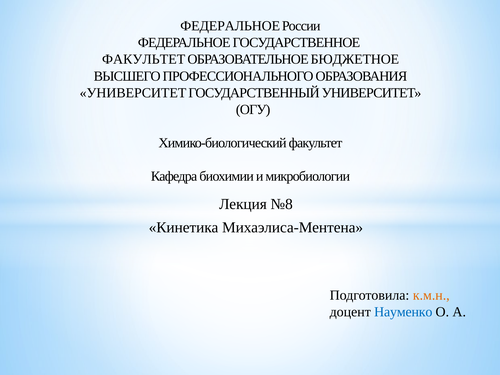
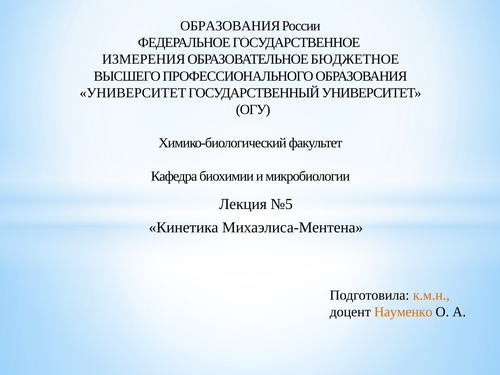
ФЕДЕРАЛЬНОЕ: ФЕДЕРАЛЬНОЕ -> ОБРАЗОВАНИЯ (230, 26)
ФАКУЛЬТЕТ: ФАКУЛЬТЕТ -> ИЗМЕРЕНИЯ (144, 59)
№8: №8 -> №5 (282, 204)
Науменко colour: blue -> orange (403, 312)
